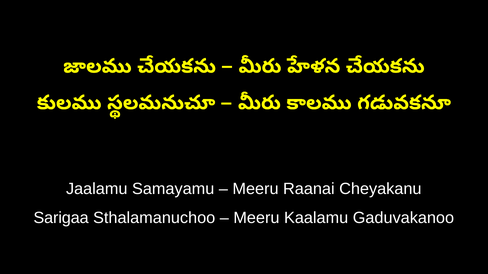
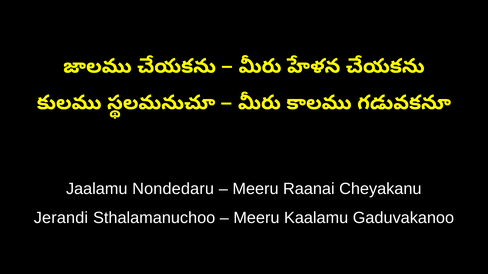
Samayamu: Samayamu -> Nondedaru (173, 189)
Sarigaa: Sarigaa -> Jerandi (61, 218)
